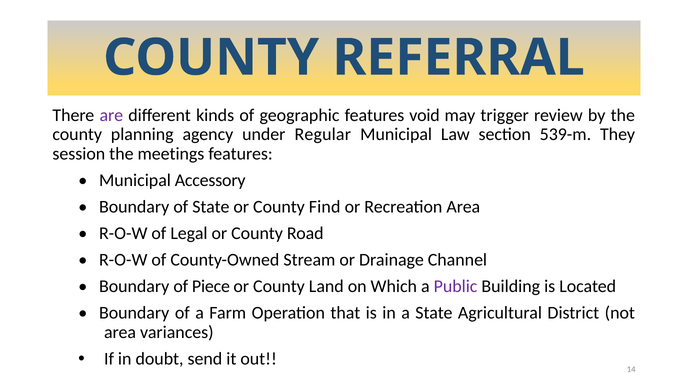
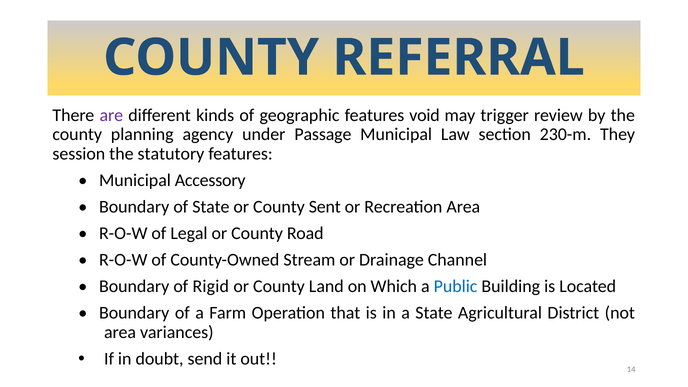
Regular: Regular -> Passage (323, 135)
539-m: 539-m -> 230-m (565, 135)
meetings: meetings -> statutory (171, 154)
Find: Find -> Sent (325, 207)
Piece: Piece -> Rigid (211, 286)
Public colour: purple -> blue (456, 286)
